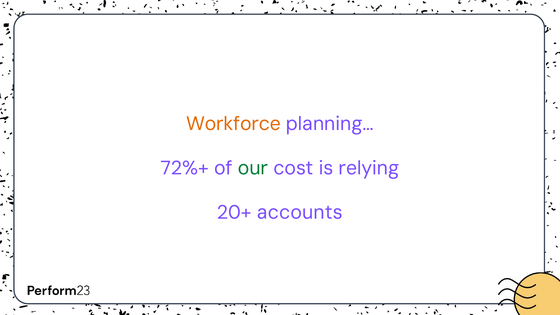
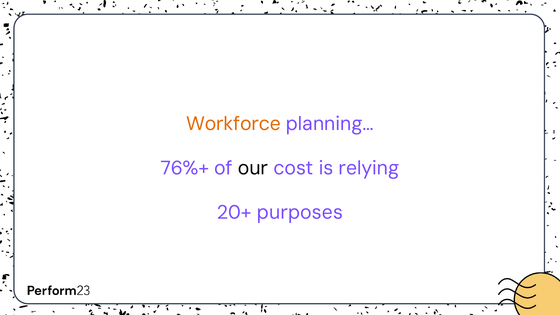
72%+: 72%+ -> 76%+ (185, 168)
our colour: green -> black (253, 168)
accounts: accounts -> purposes (300, 212)
